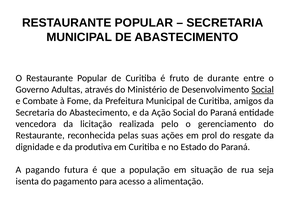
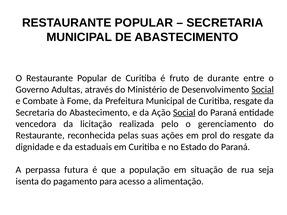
Curitiba amigos: amigos -> resgate (248, 101)
Social underline: none -> present (184, 113)
produtiva: produtiva -> estaduais (93, 147)
pagando: pagando -> perpassa (43, 170)
